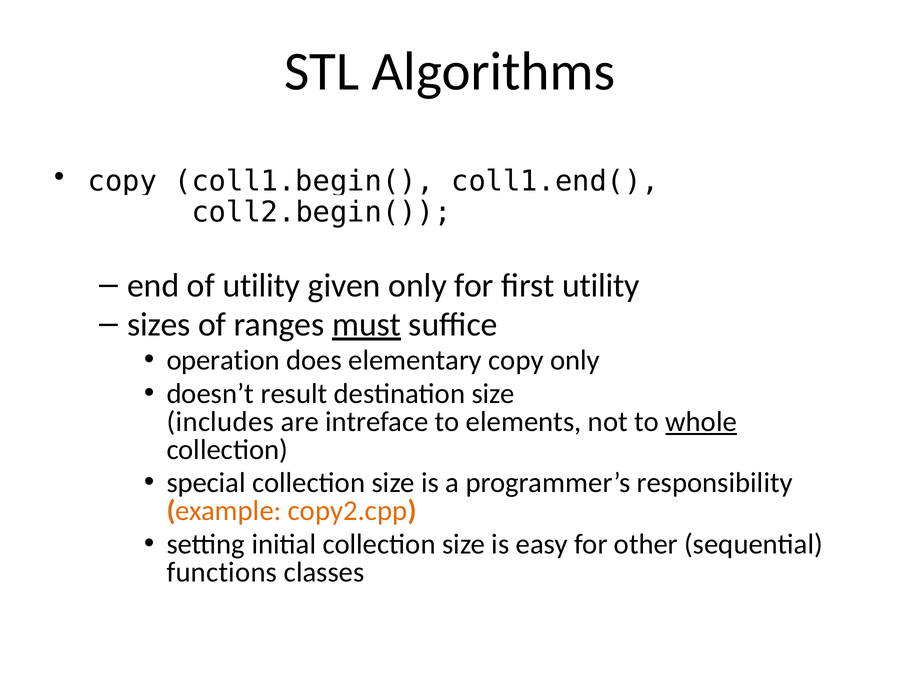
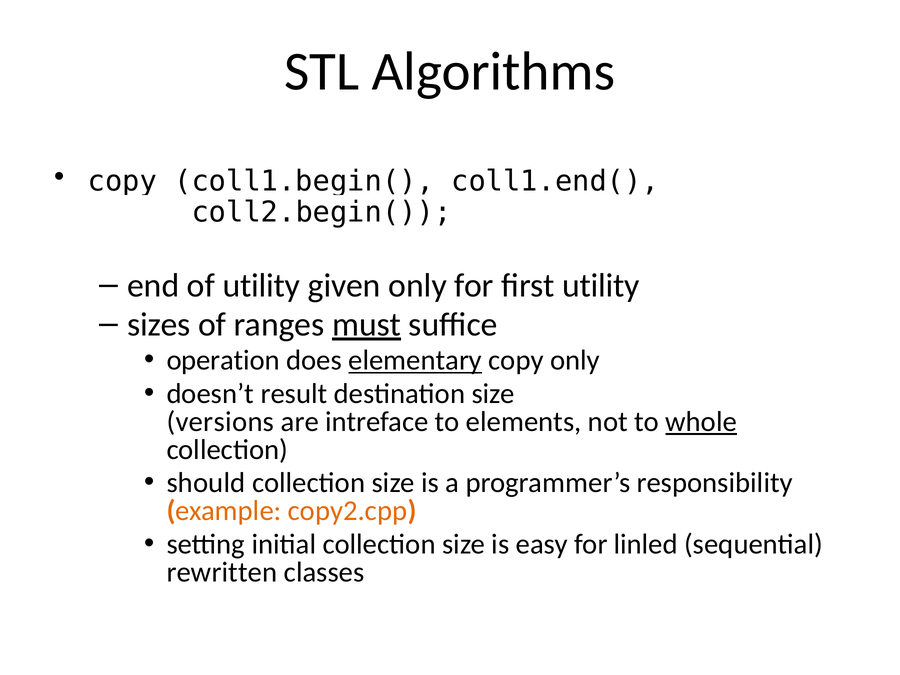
elementary underline: none -> present (415, 361)
includes: includes -> versions (220, 422)
special: special -> should (206, 483)
other: other -> linled (646, 544)
functions: functions -> rewritten (222, 572)
